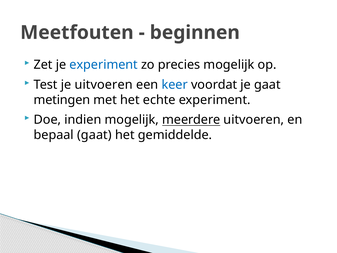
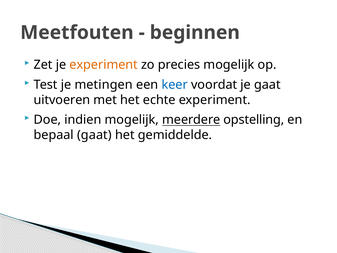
experiment colour: blue -> orange (104, 65)
je uitvoeren: uitvoeren -> metingen (104, 85)
metingen: metingen -> uitvoeren (62, 100)
meerdere uitvoeren: uitvoeren -> opstelling (254, 120)
